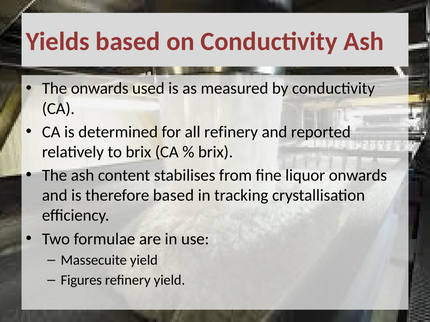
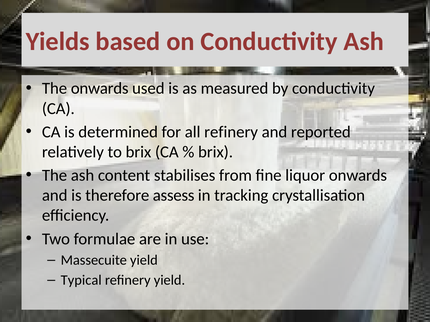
therefore based: based -> assess (174, 196)
Figures: Figures -> Typical (81, 281)
